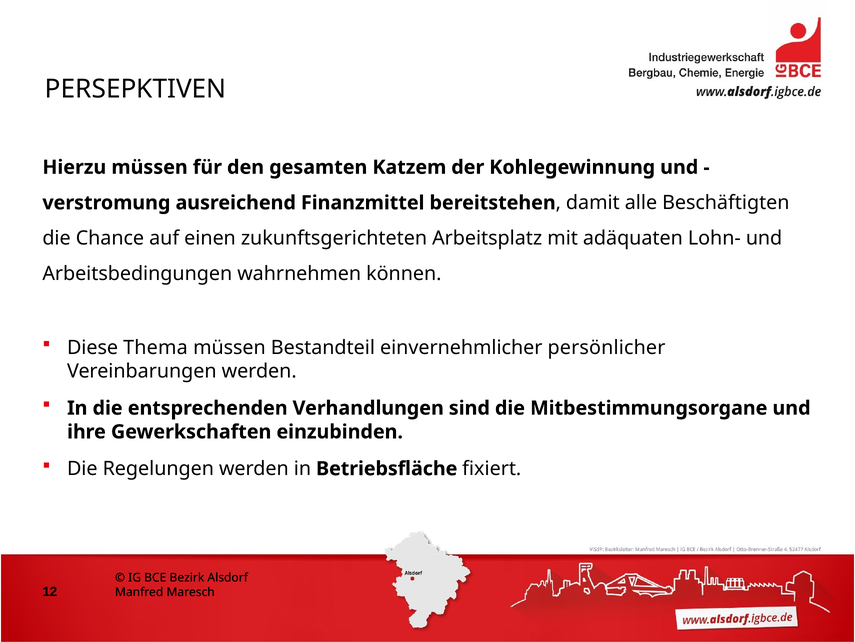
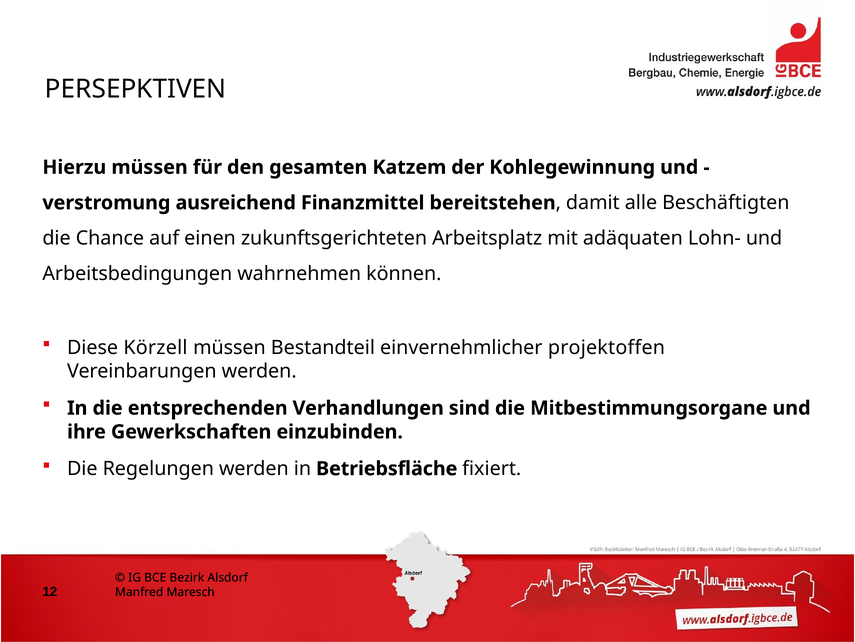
Thema: Thema -> Körzell (155, 347)
persönlicher: persönlicher -> projektoffen (606, 347)
